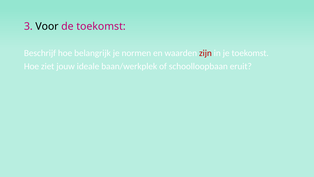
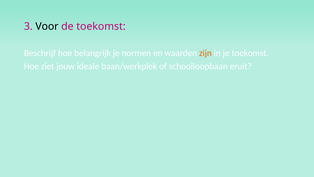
zijn colour: red -> orange (205, 53)
